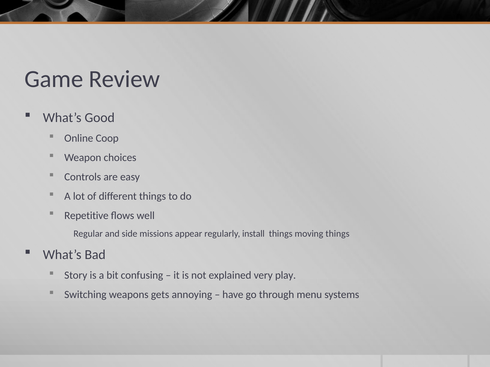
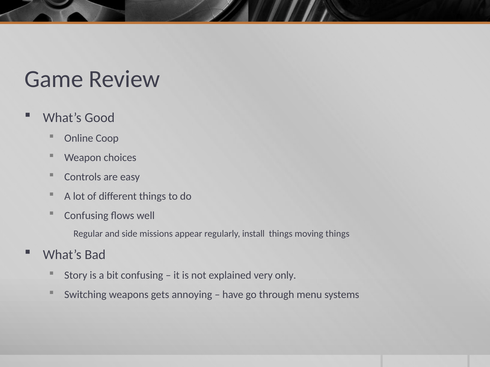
Repetitive: Repetitive -> Confusing (86, 216)
play: play -> only (286, 276)
